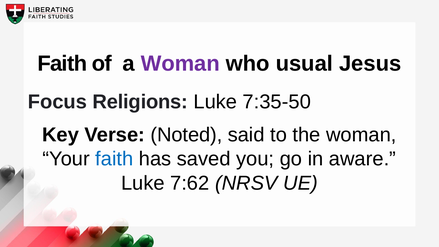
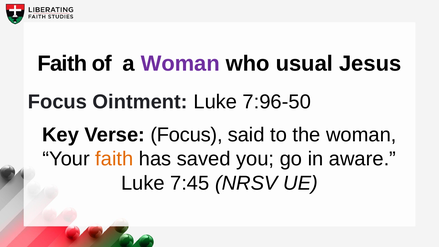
Religions: Religions -> Ointment (140, 102)
7:35-50: 7:35-50 -> 7:96-50 (277, 102)
Verse Noted: Noted -> Focus (187, 135)
faith colour: blue -> orange (114, 159)
7:62: 7:62 -> 7:45 (190, 183)
